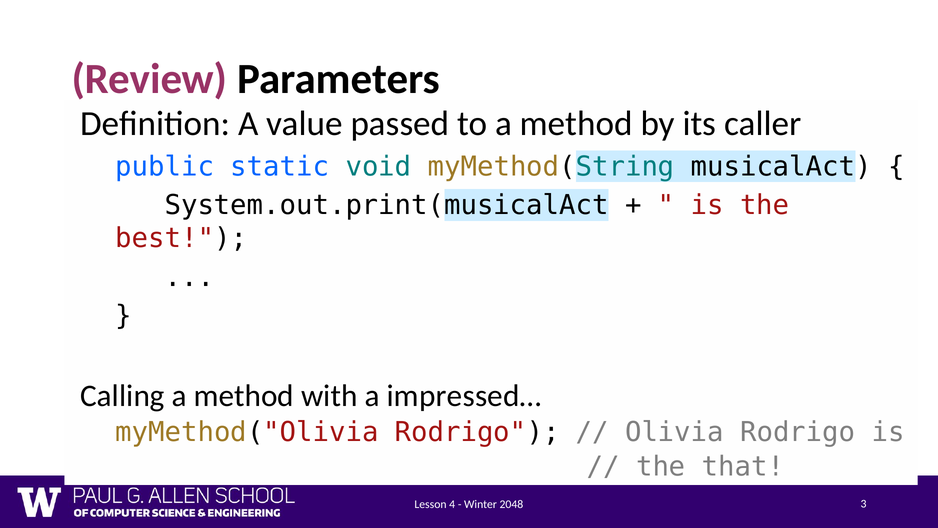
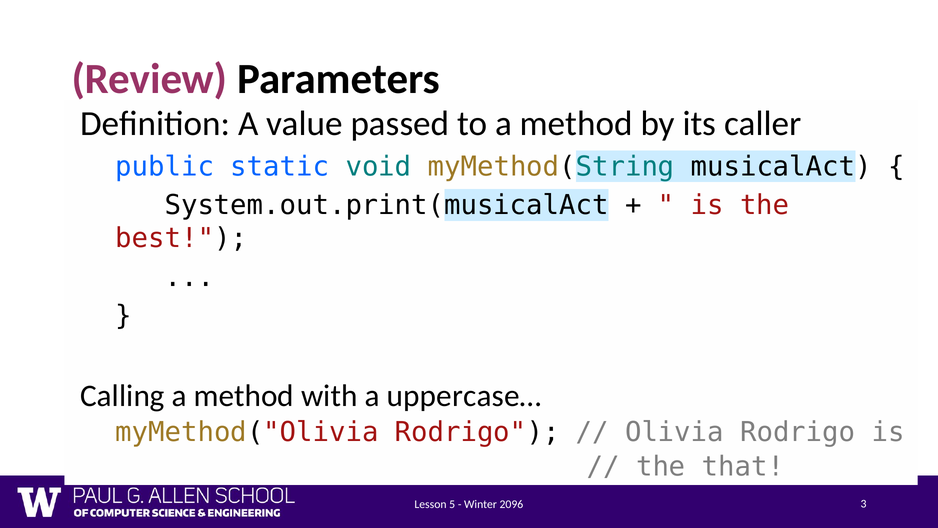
impressed…: impressed… -> uppercase… (464, 396)
4: 4 -> 5 (452, 504)
2048: 2048 -> 2096 (511, 504)
